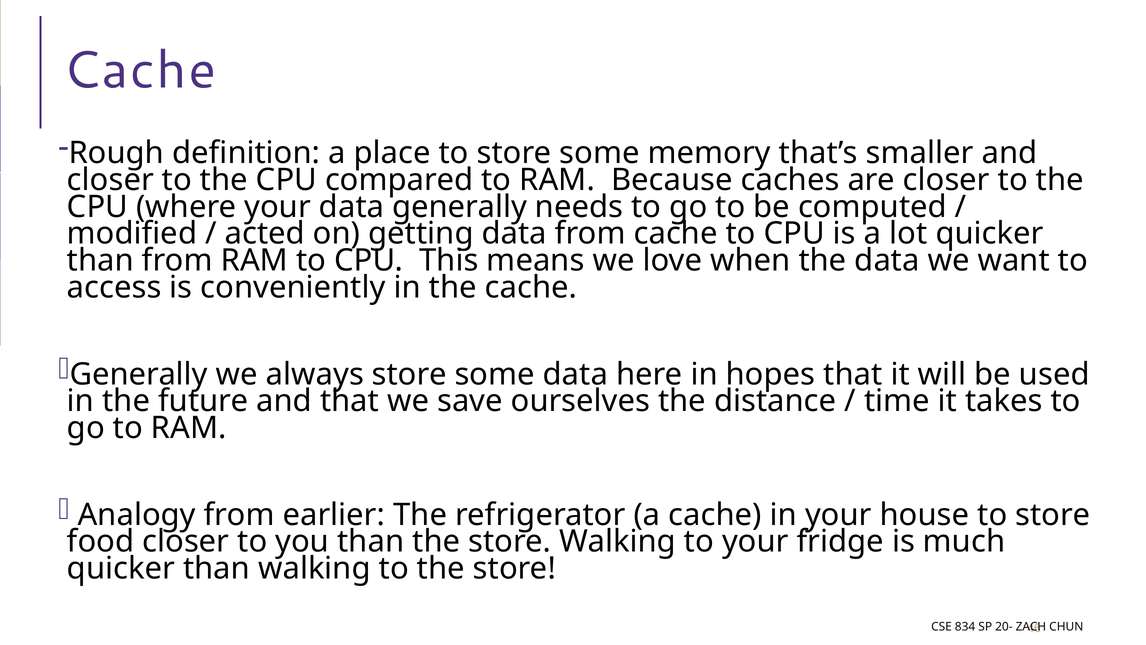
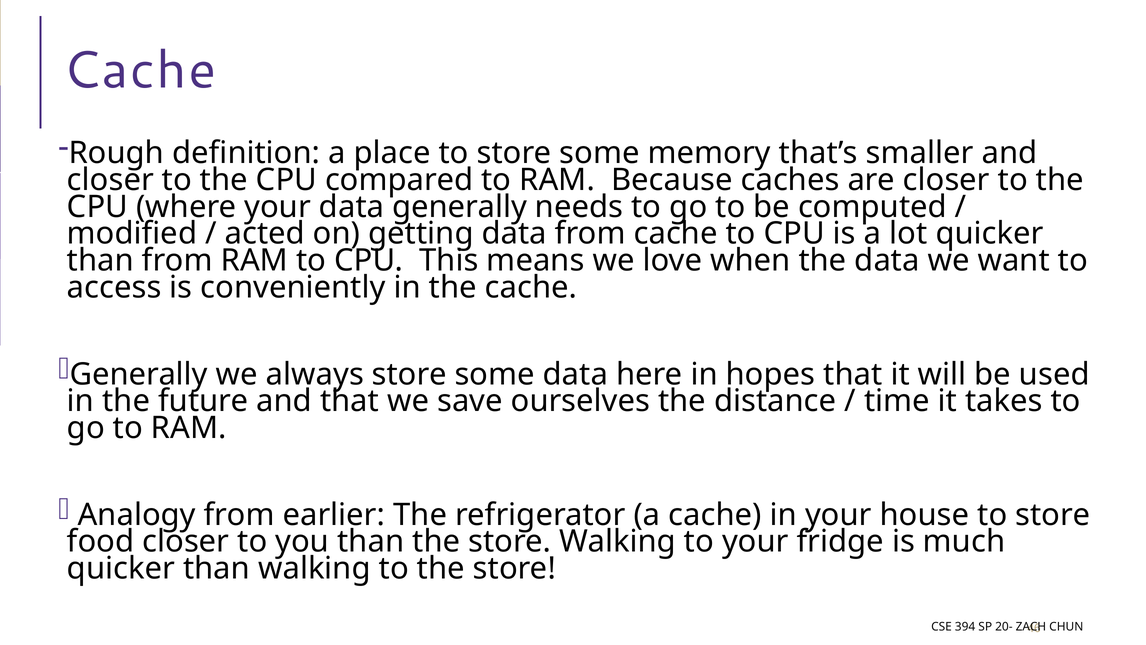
834: 834 -> 394 (965, 627)
